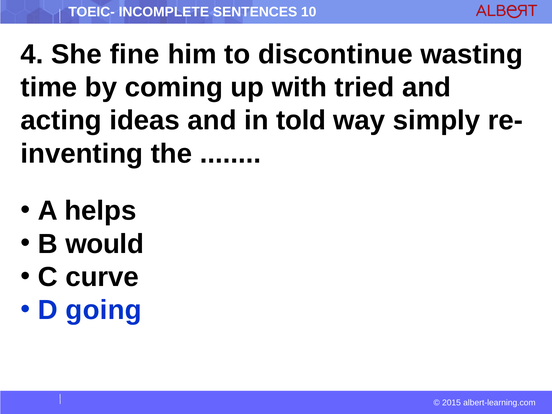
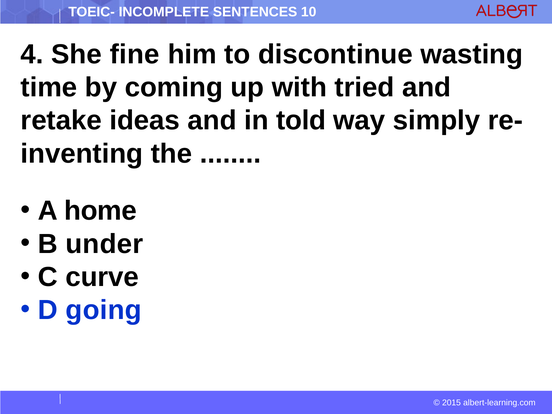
acting: acting -> retake (61, 121)
helps: helps -> home (101, 211)
would: would -> under (104, 244)
